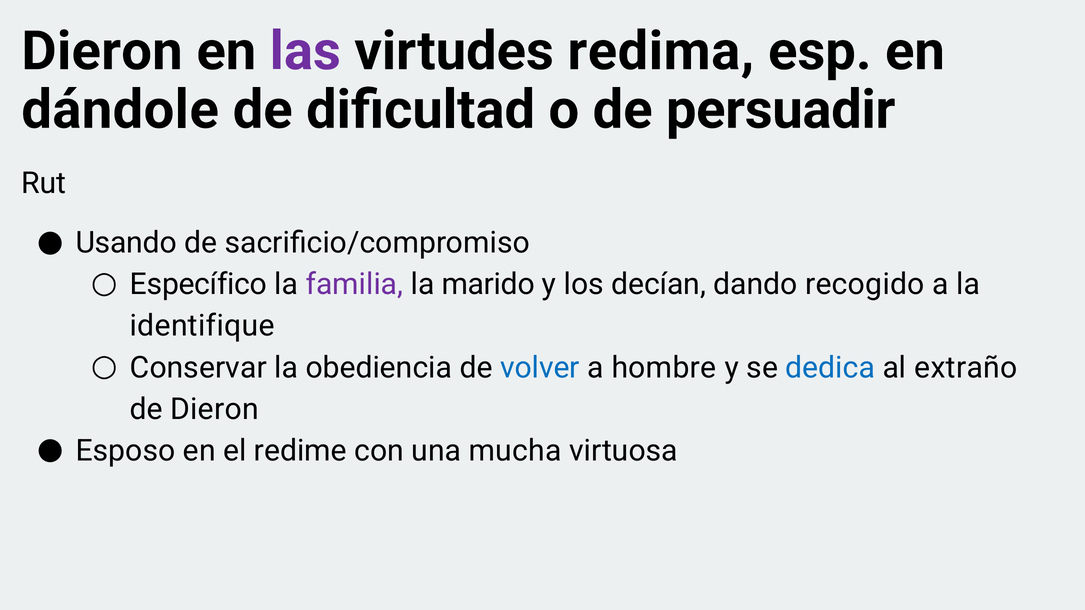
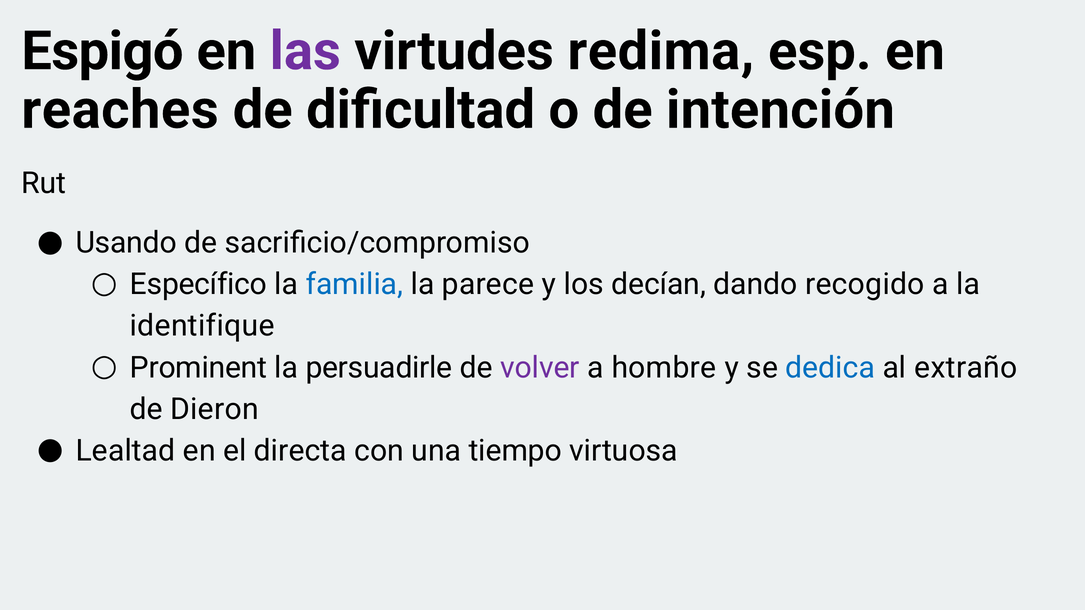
Dieron: Dieron -> Espigó (102, 51)
dándole: dándole -> reaches (120, 110)
persuadir: persuadir -> intención (780, 110)
familia colour: purple -> blue (354, 285)
marido: marido -> parece (488, 285)
Conservar: Conservar -> Prominent (198, 368)
obediencia: obediencia -> persuadirle (379, 368)
volver colour: blue -> purple (540, 368)
Esposo: Esposo -> Lealtad (125, 451)
redime: redime -> directa (300, 451)
mucha: mucha -> tiempo (515, 451)
